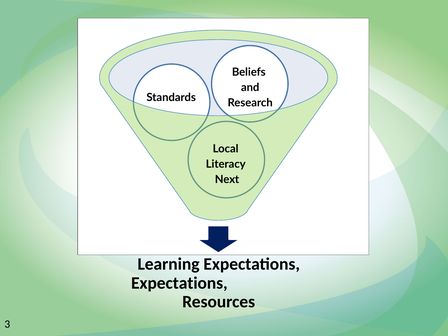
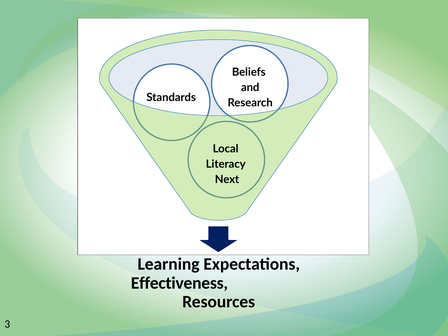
Expectations: Expectations -> Effectiveness (179, 283)
